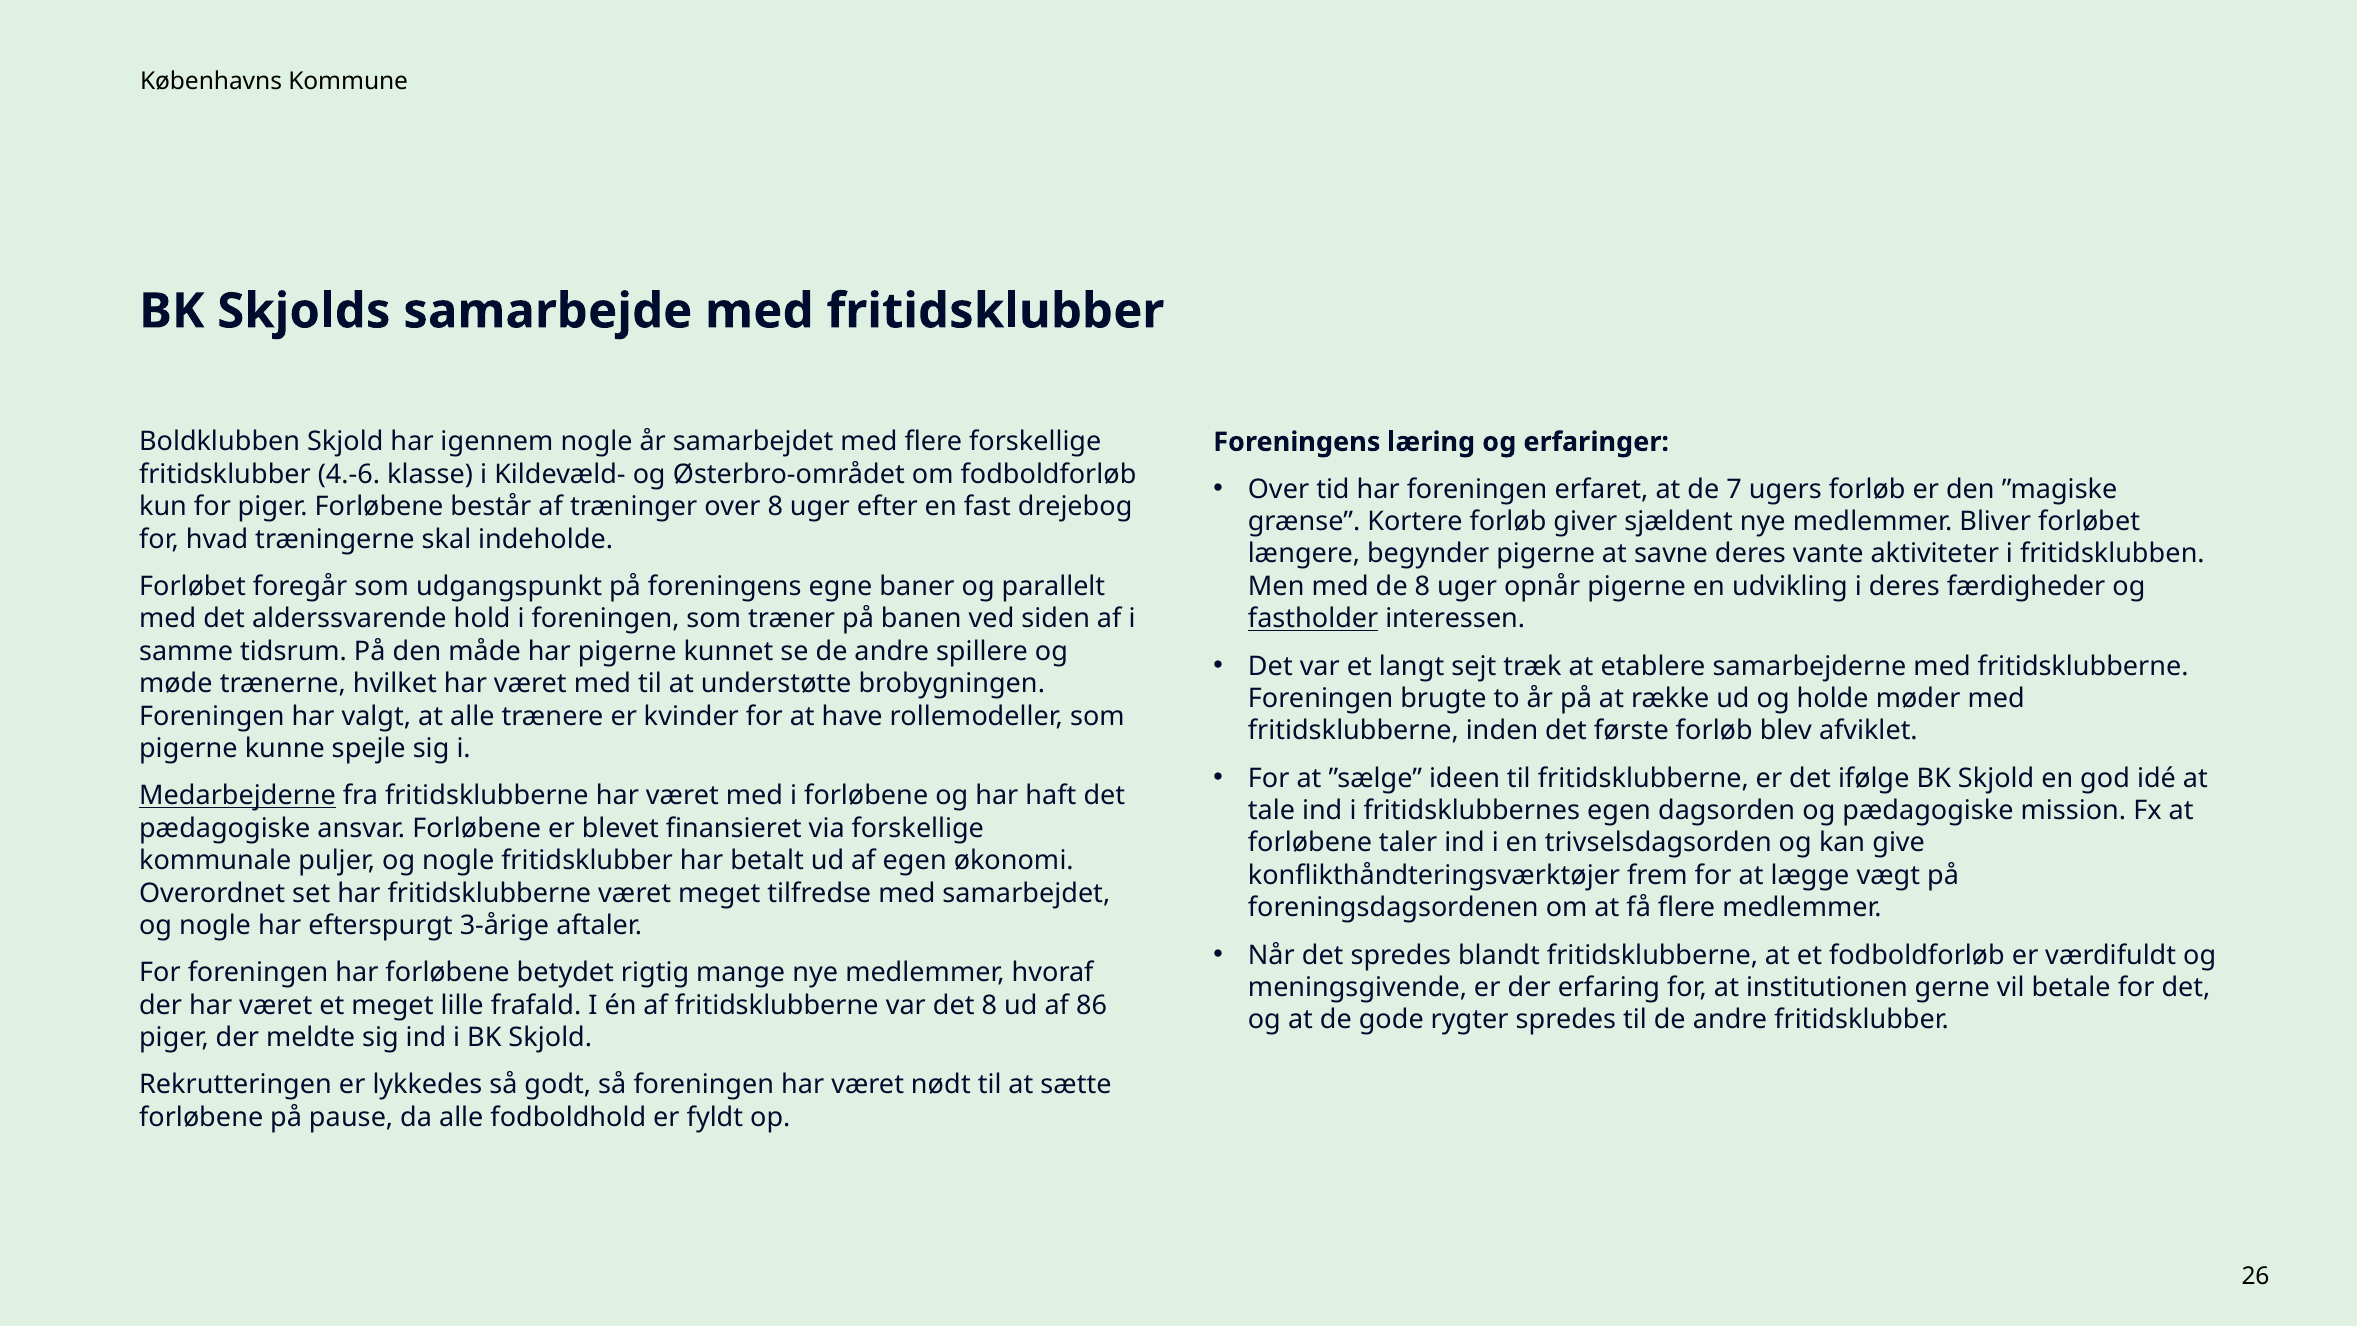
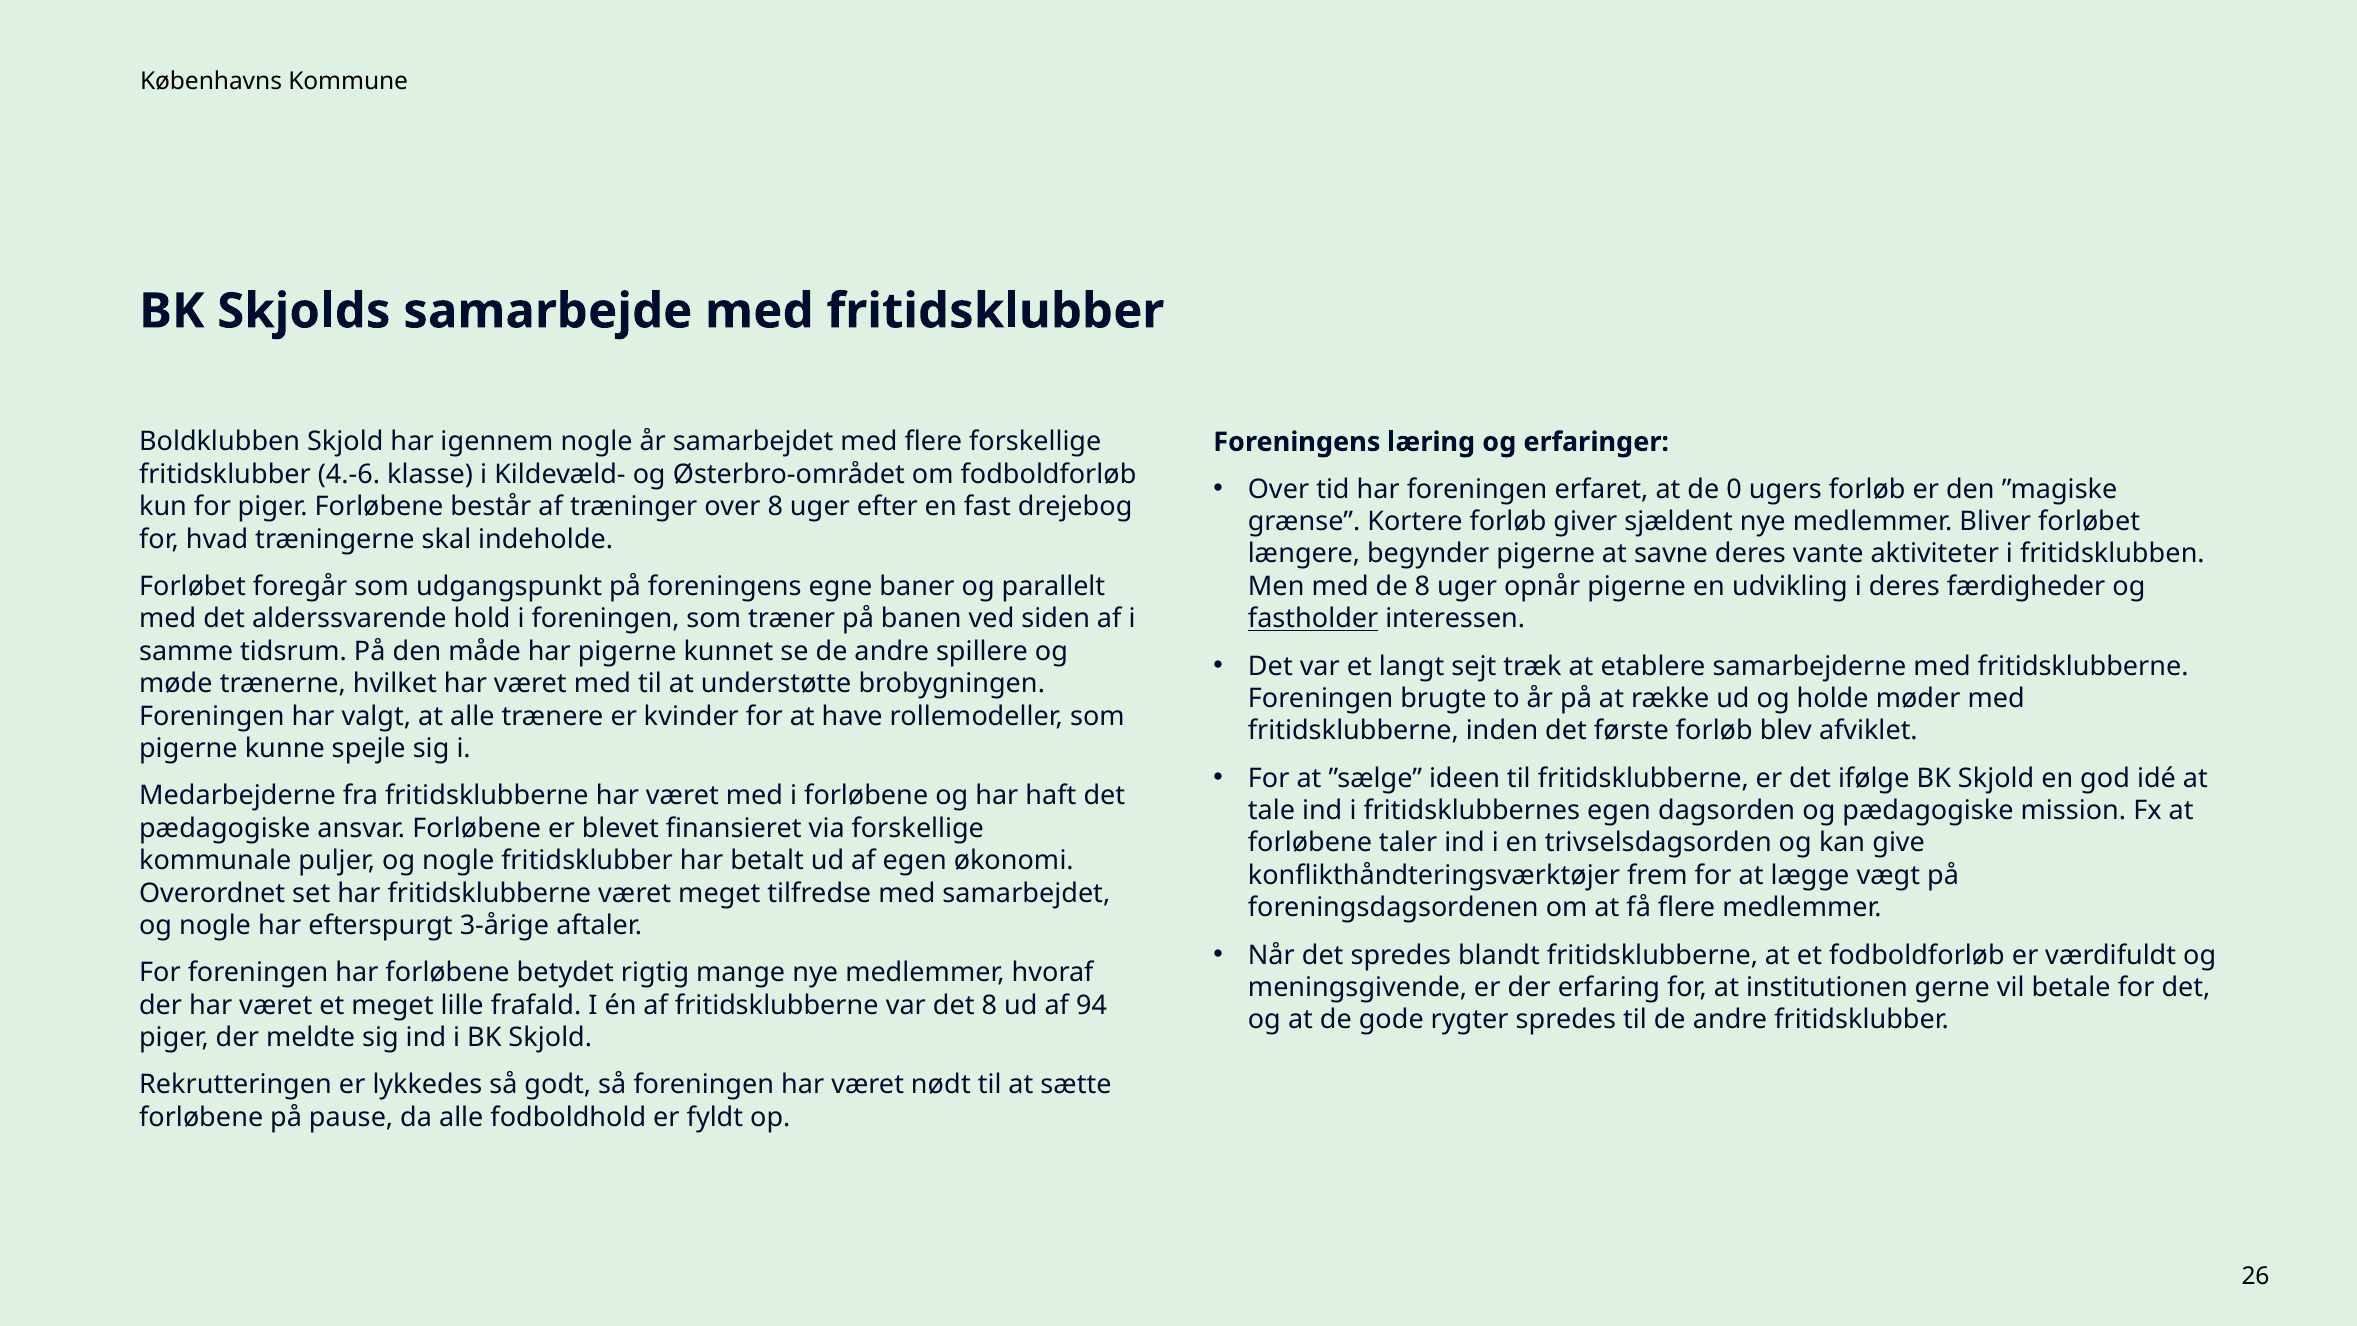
7: 7 -> 0 (1734, 489)
Medarbejderne underline: present -> none (238, 796)
86: 86 -> 94 (1092, 1005)
